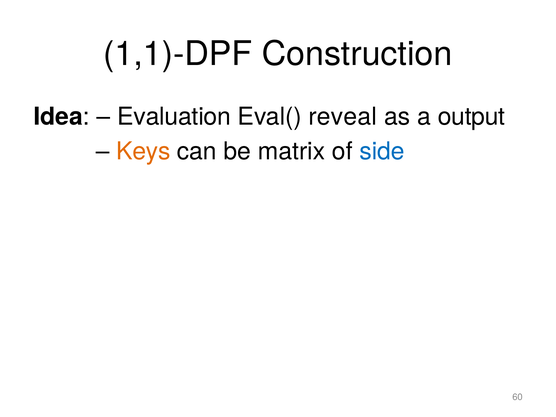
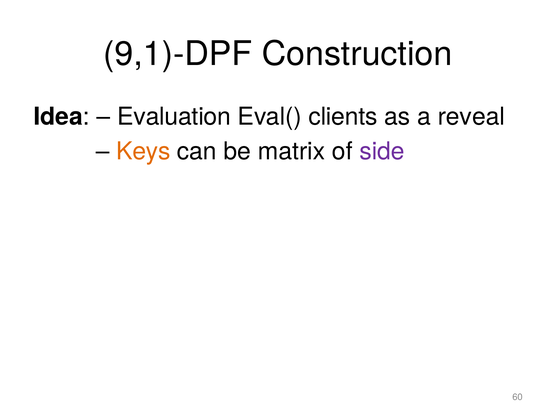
1,1)-DPF: 1,1)-DPF -> 9,1)-DPF (178, 54)
reveal: reveal -> clients (343, 117)
output: output -> reveal (471, 117)
side colour: blue -> purple (382, 151)
